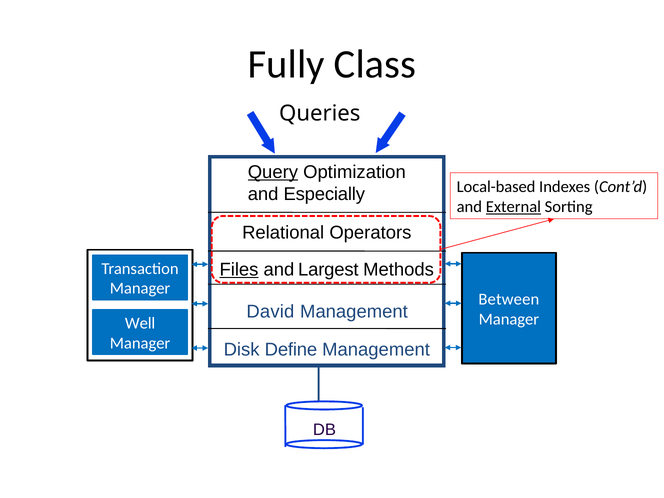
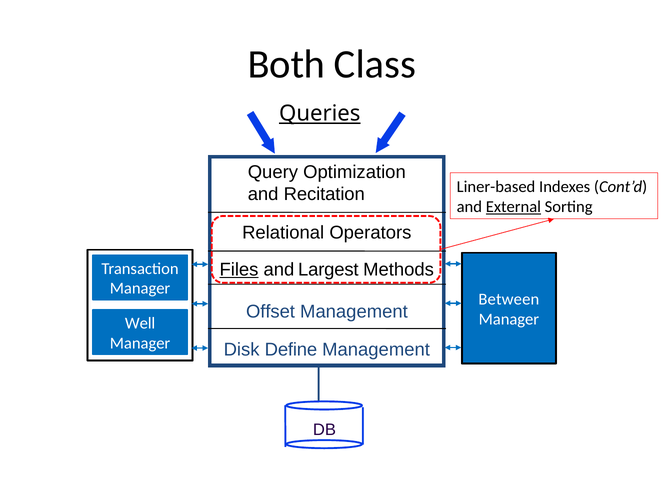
Fully: Fully -> Both (286, 64)
Queries underline: none -> present (320, 114)
Query underline: present -> none (273, 172)
Local-based: Local-based -> Liner-based (496, 187)
Especially: Especially -> Recitation (324, 194)
David: David -> Offset (271, 312)
